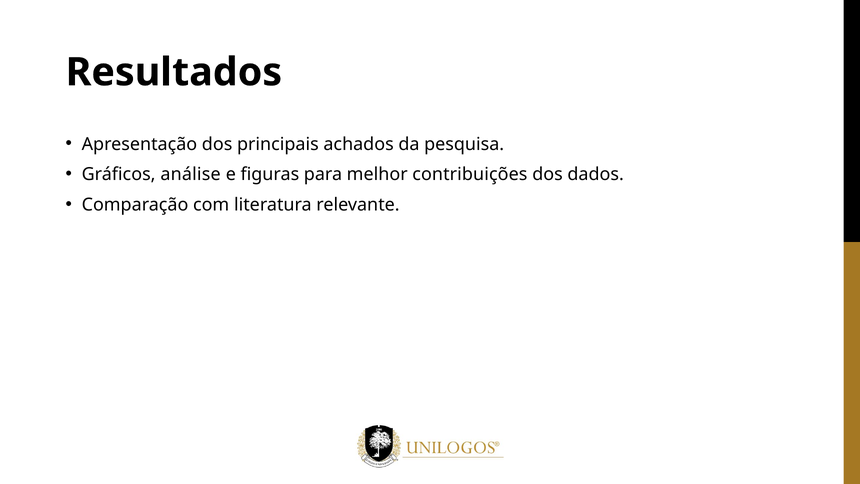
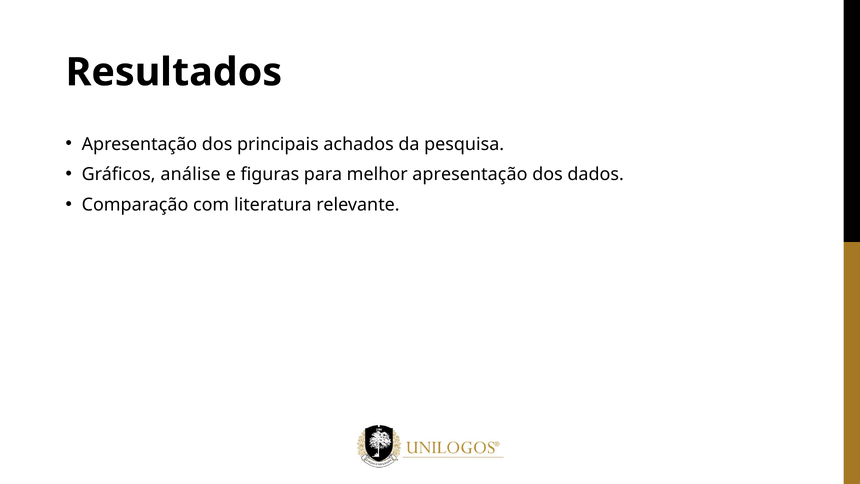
melhor contribuições: contribuições -> apresentação (470, 174)
